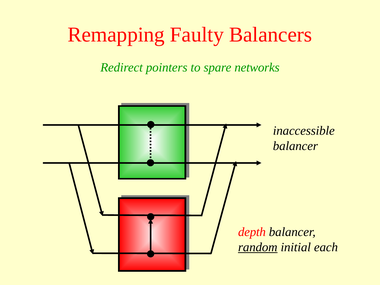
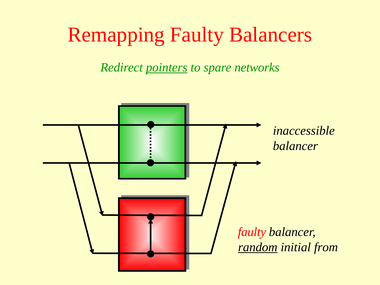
pointers underline: none -> present (167, 67)
depth: depth -> faulty (252, 232)
each: each -> from (326, 247)
